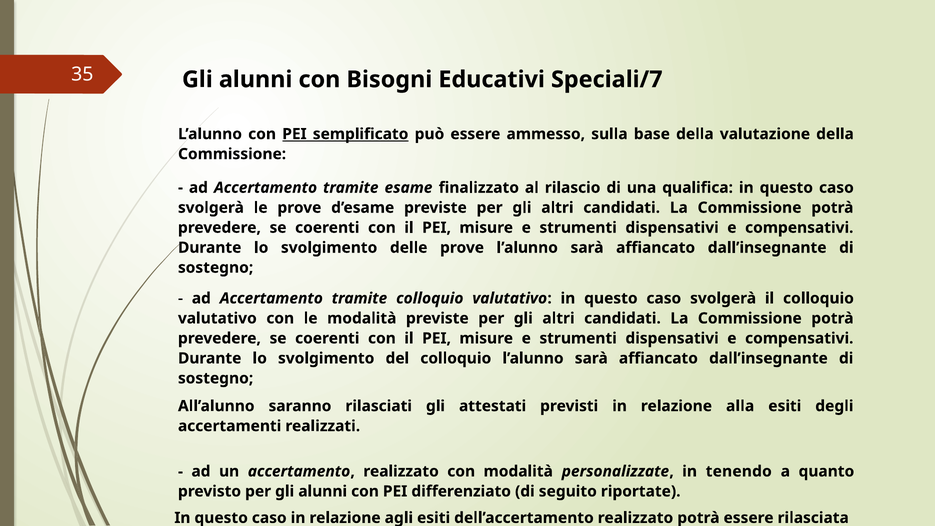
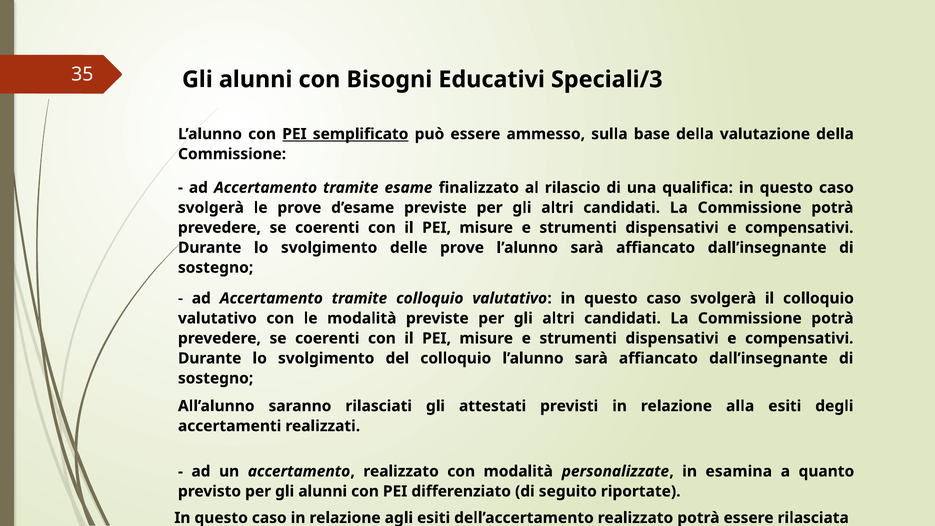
Speciali/7: Speciali/7 -> Speciali/3 (607, 79)
tenendo: tenendo -> esamina (739, 471)
